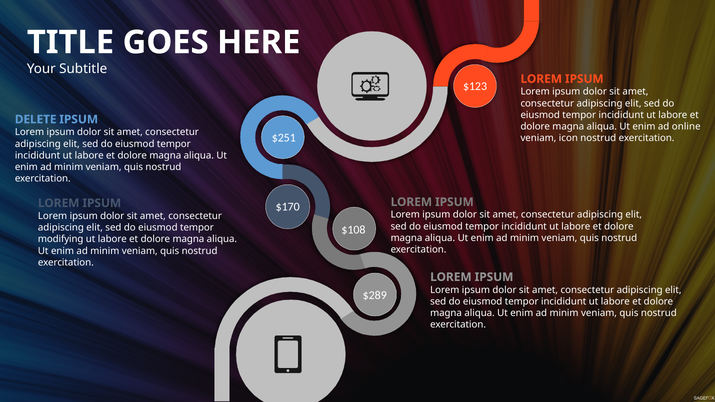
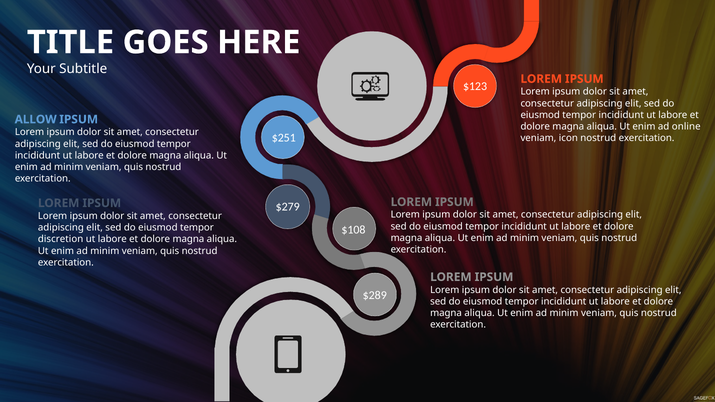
DELETE: DELETE -> ALLOW (36, 119)
$170: $170 -> $279 (288, 207)
modifying: modifying -> discretion (61, 239)
